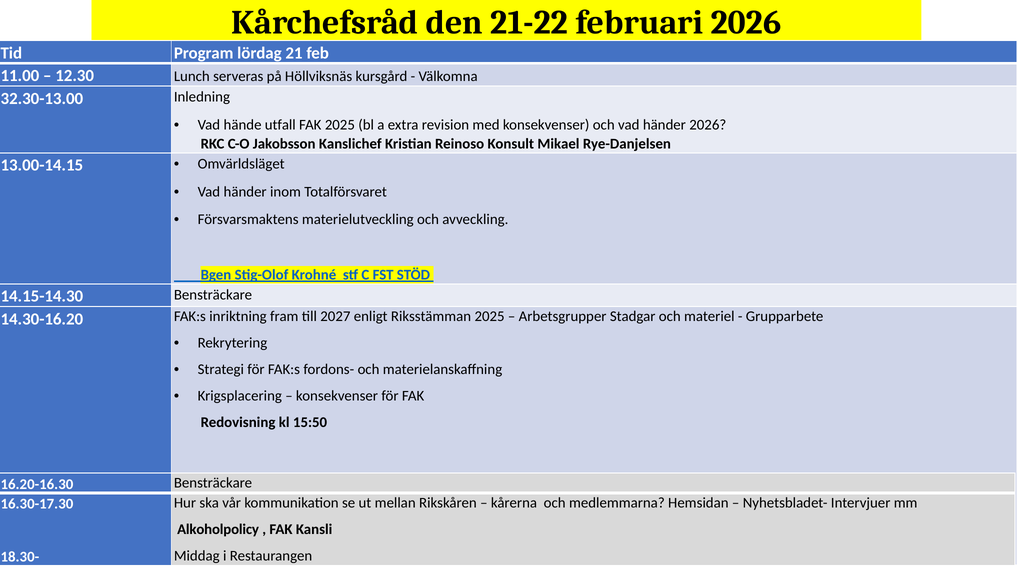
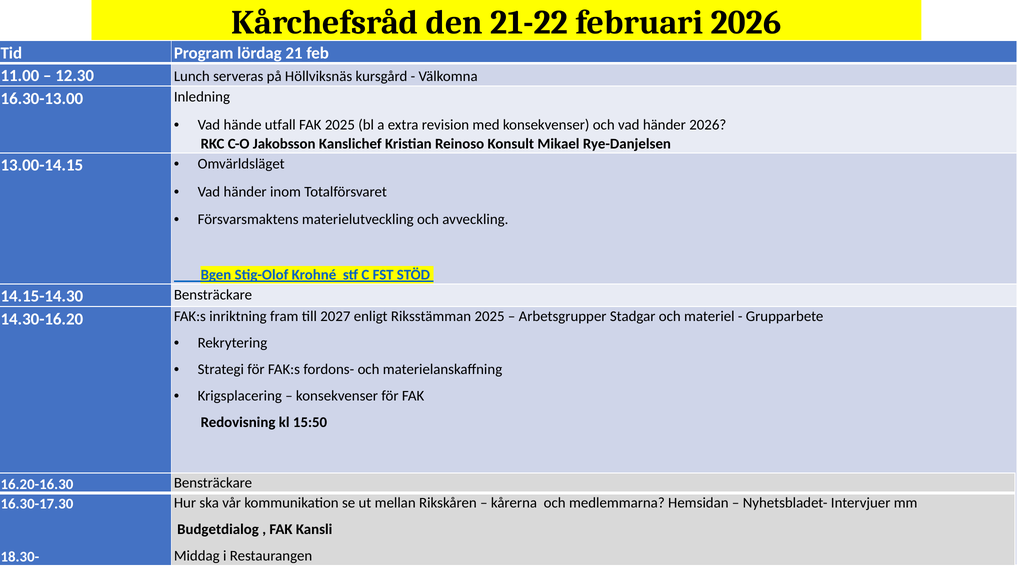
32.30-13.00: 32.30-13.00 -> 16.30-13.00 (42, 98)
Alkoholpolicy: Alkoholpolicy -> Budgetdialog (218, 529)
